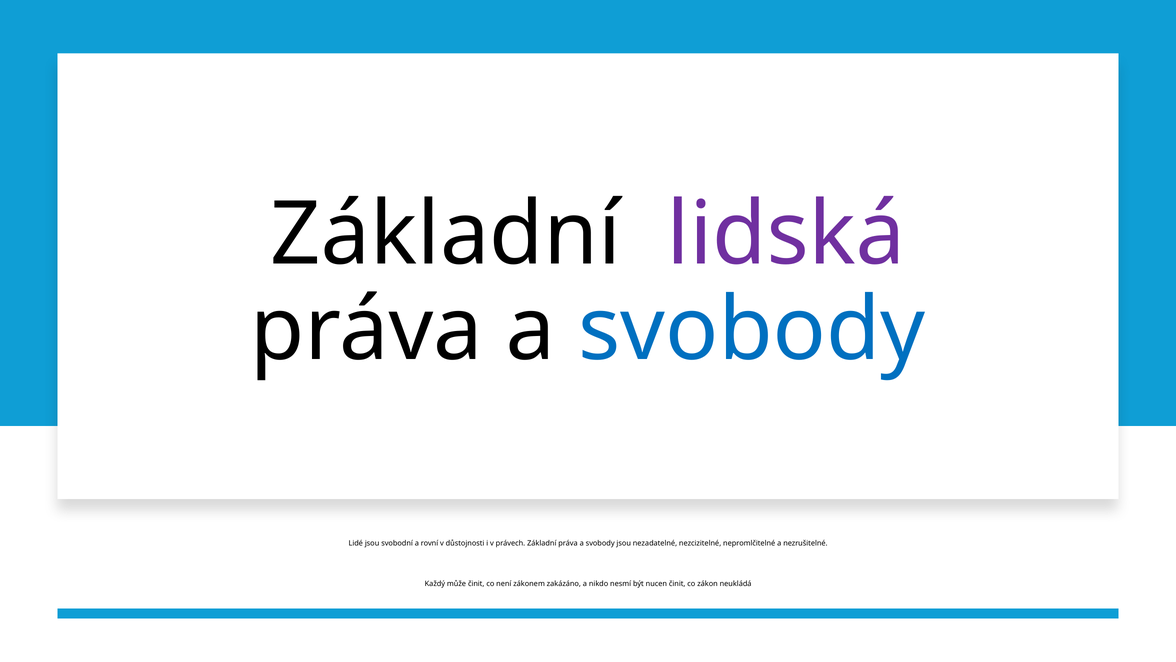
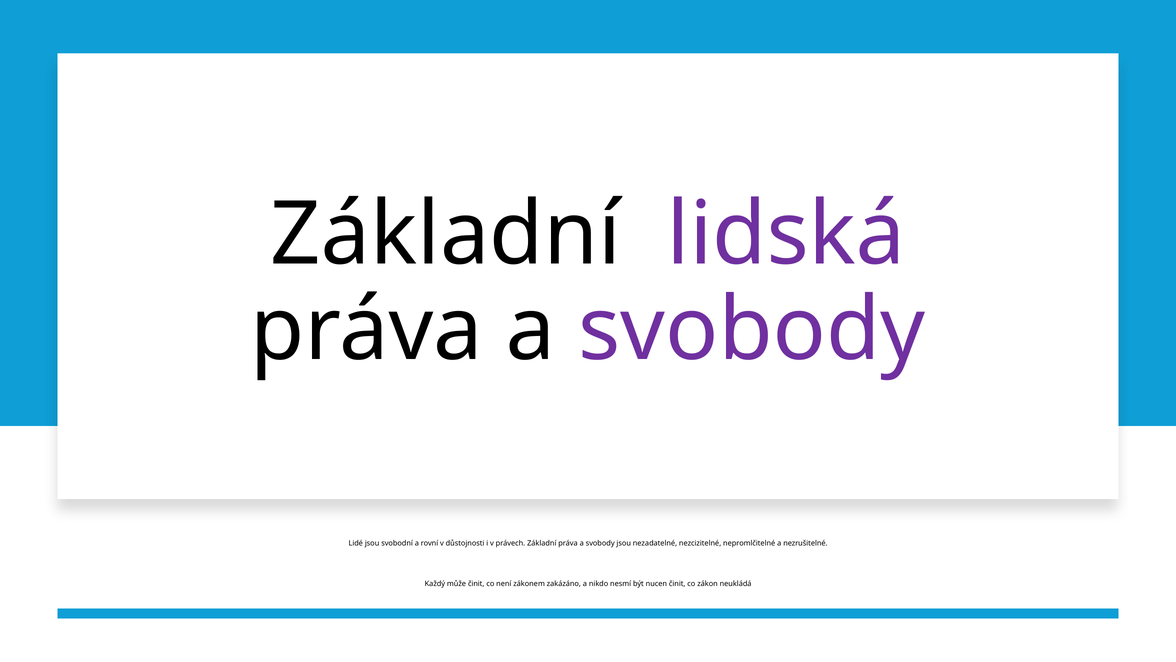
svobody colour: blue -> purple (752, 330)
